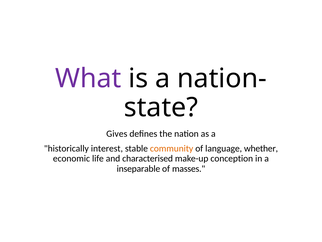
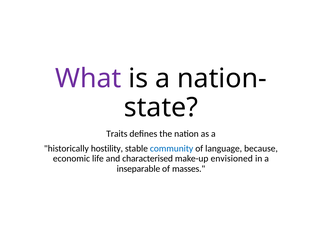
Gives: Gives -> Traits (117, 133)
interest: interest -> hostility (107, 148)
community colour: orange -> blue (172, 148)
whether: whether -> because (261, 148)
conception: conception -> envisioned (232, 158)
